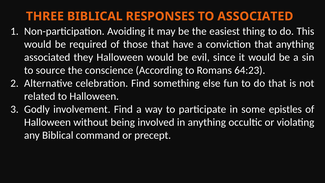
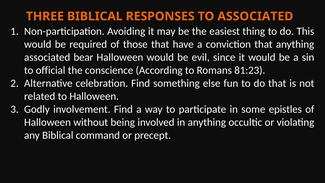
they: they -> bear (83, 57)
source: source -> official (51, 70)
64:23: 64:23 -> 81:23 (250, 70)
